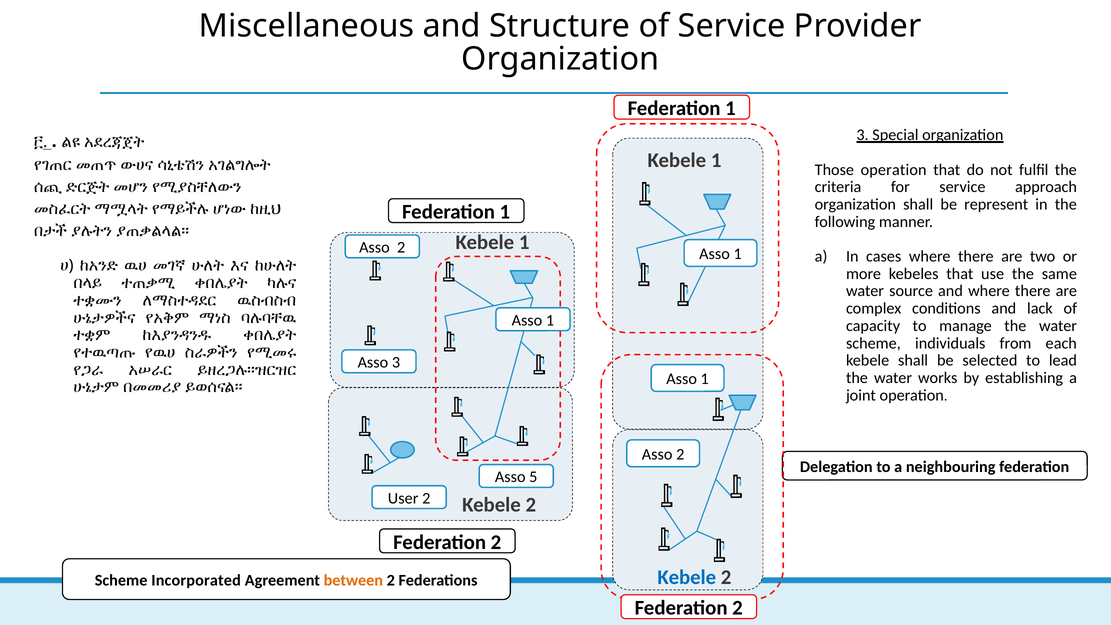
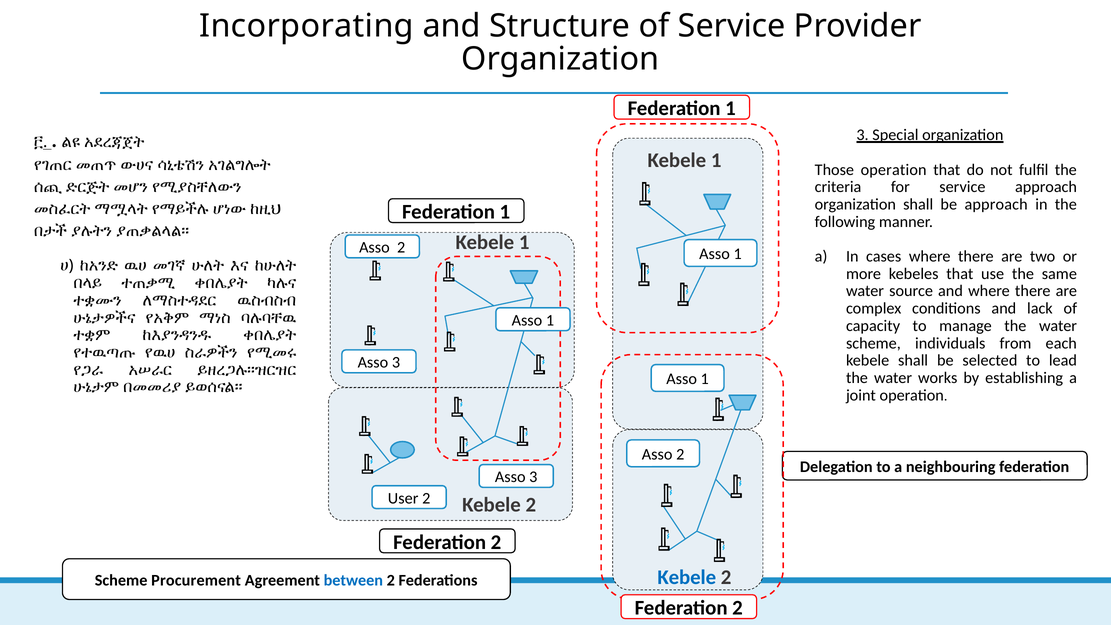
Miscellaneous: Miscellaneous -> Incorporating (306, 26)
be represent: represent -> approach (996, 204)
5: 5 -> 3 (533, 477)
Incorporated: Incorporated -> Procurement (196, 580)
between colour: orange -> blue (353, 580)
